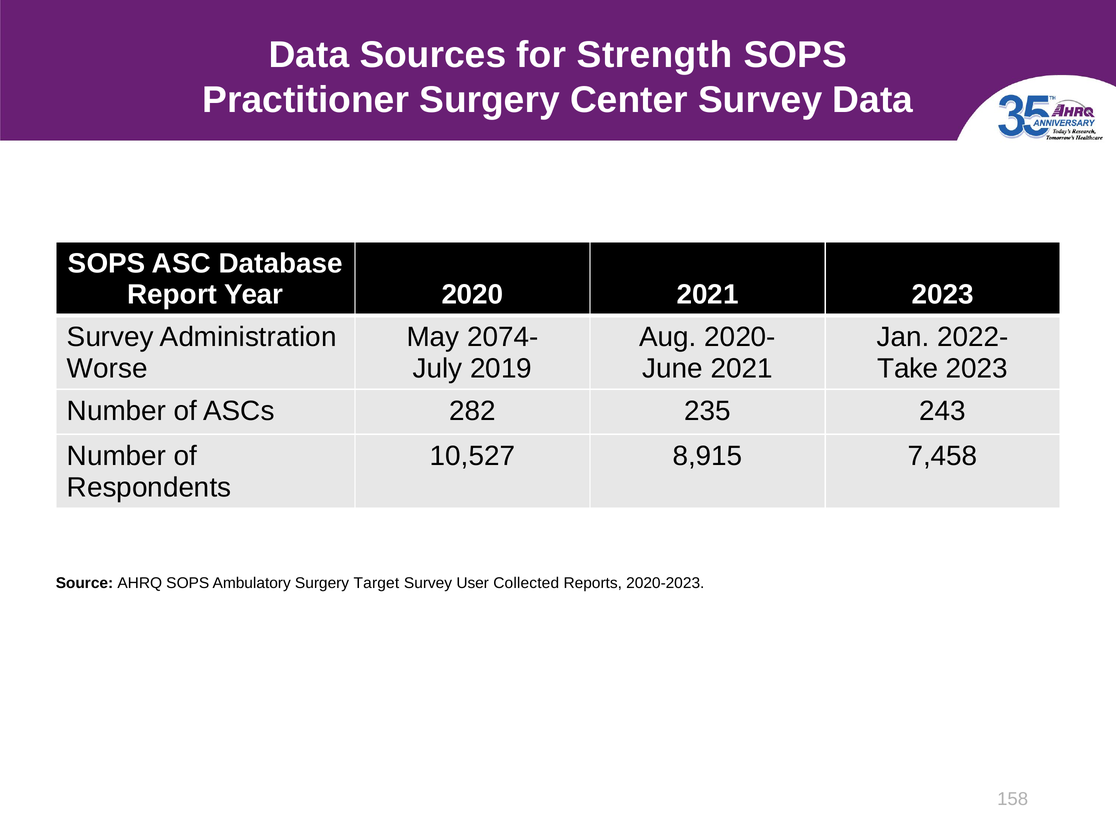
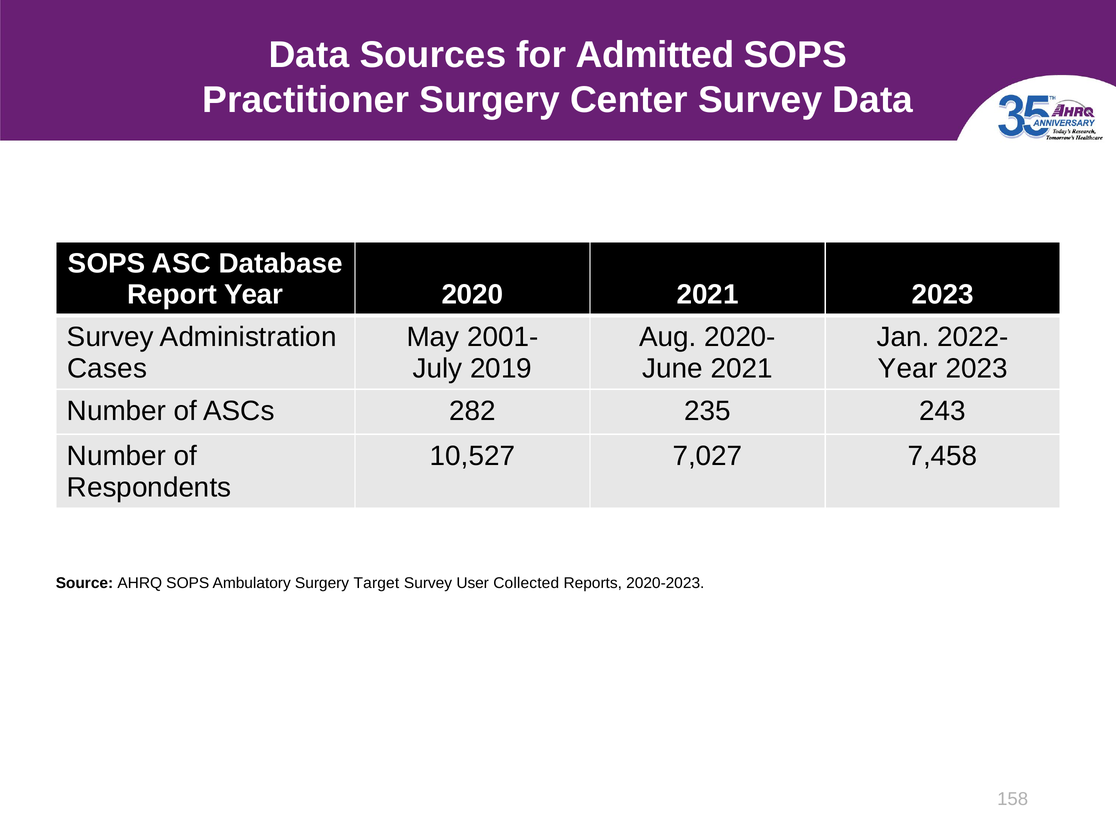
Strength: Strength -> Admitted (655, 55)
2074-: 2074- -> 2001- (503, 337)
Worse: Worse -> Cases (107, 368)
Take: Take -> Year (908, 368)
8,915: 8,915 -> 7,027 (707, 456)
